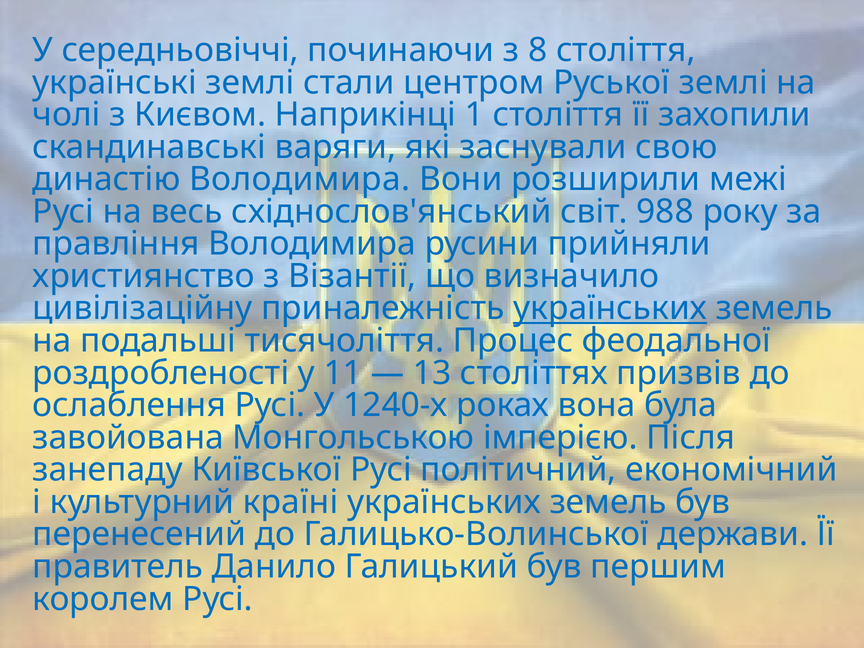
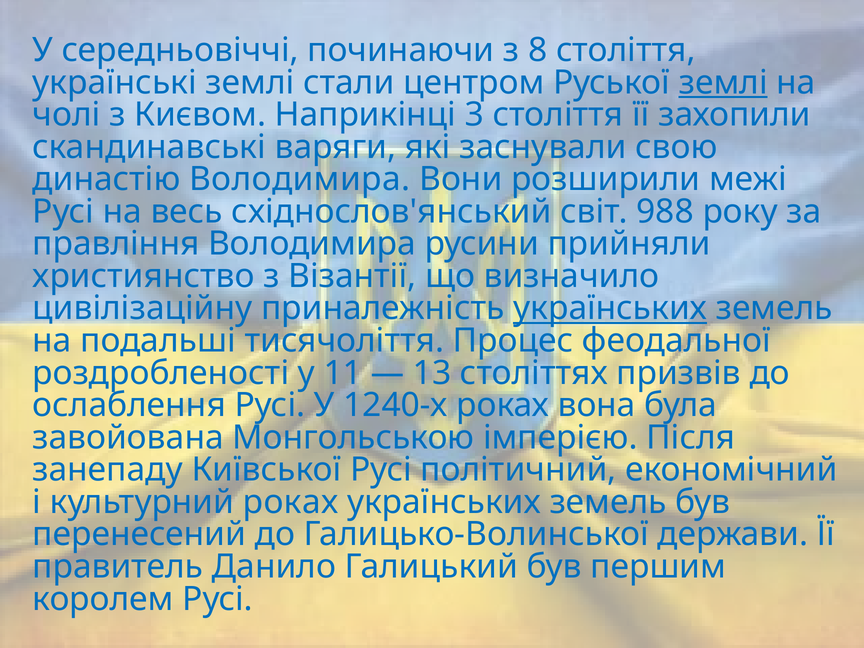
землі underline: none -> present (723, 82)
1: 1 -> 3 (474, 115)
культурний країні: країні -> роках (291, 502)
